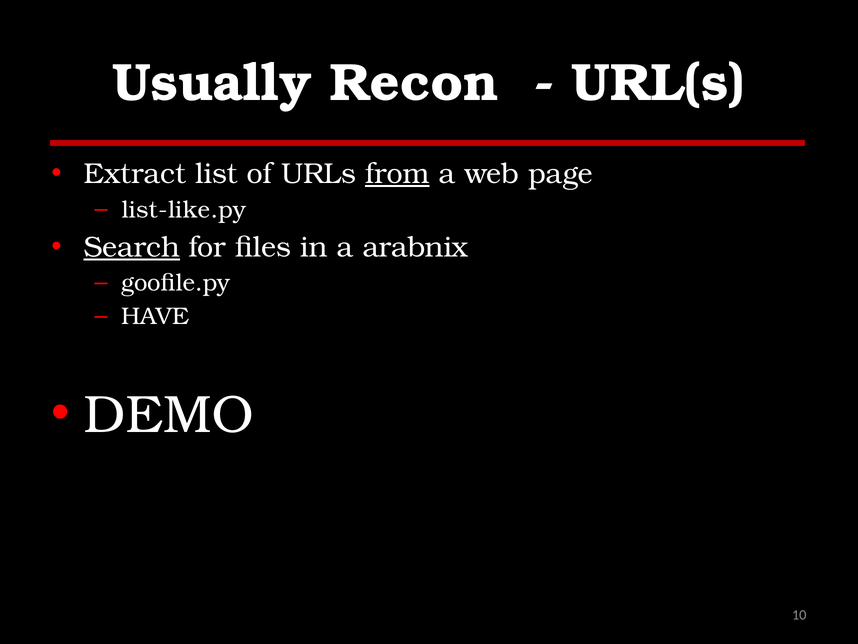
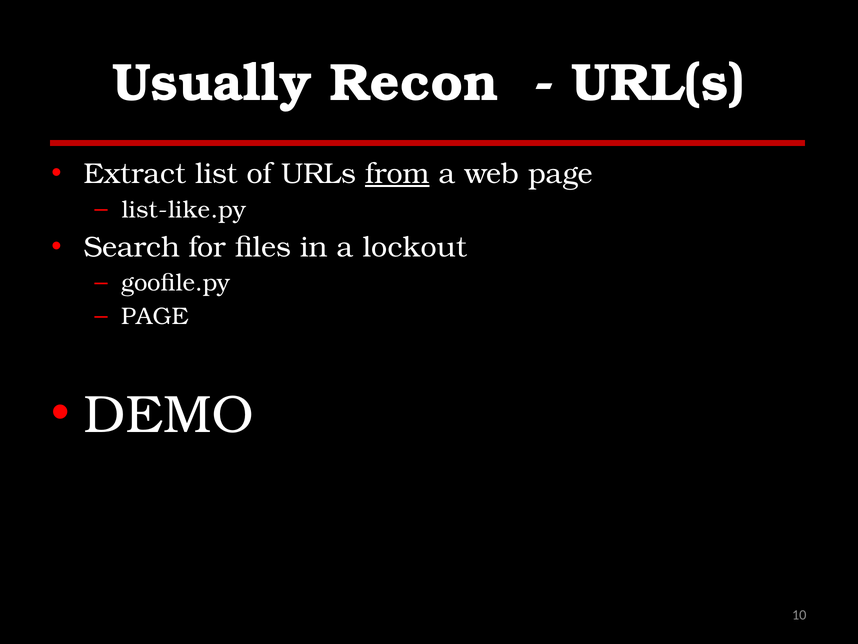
Search underline: present -> none (132, 247)
arabnix: arabnix -> lockout (415, 247)
HAVE: HAVE -> PAGE (155, 316)
